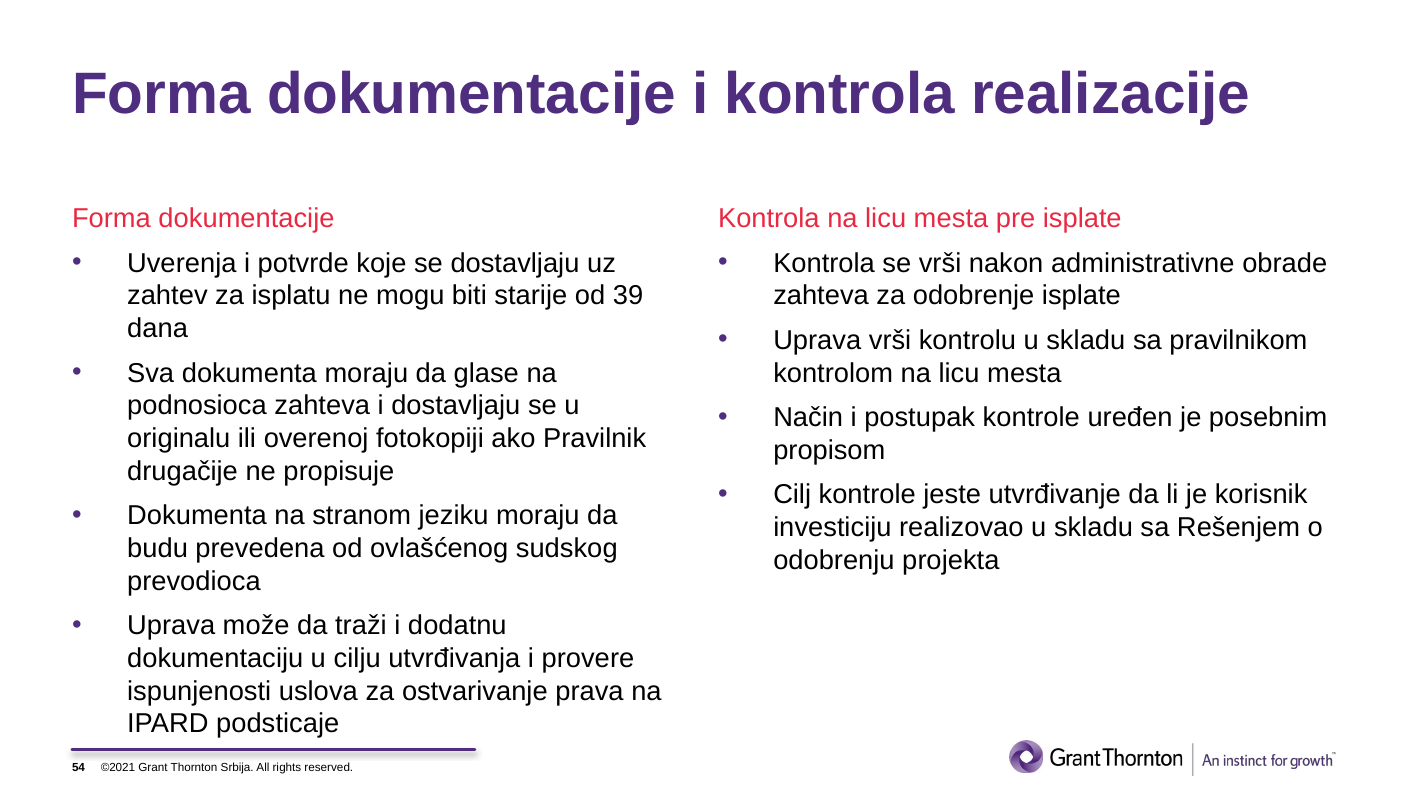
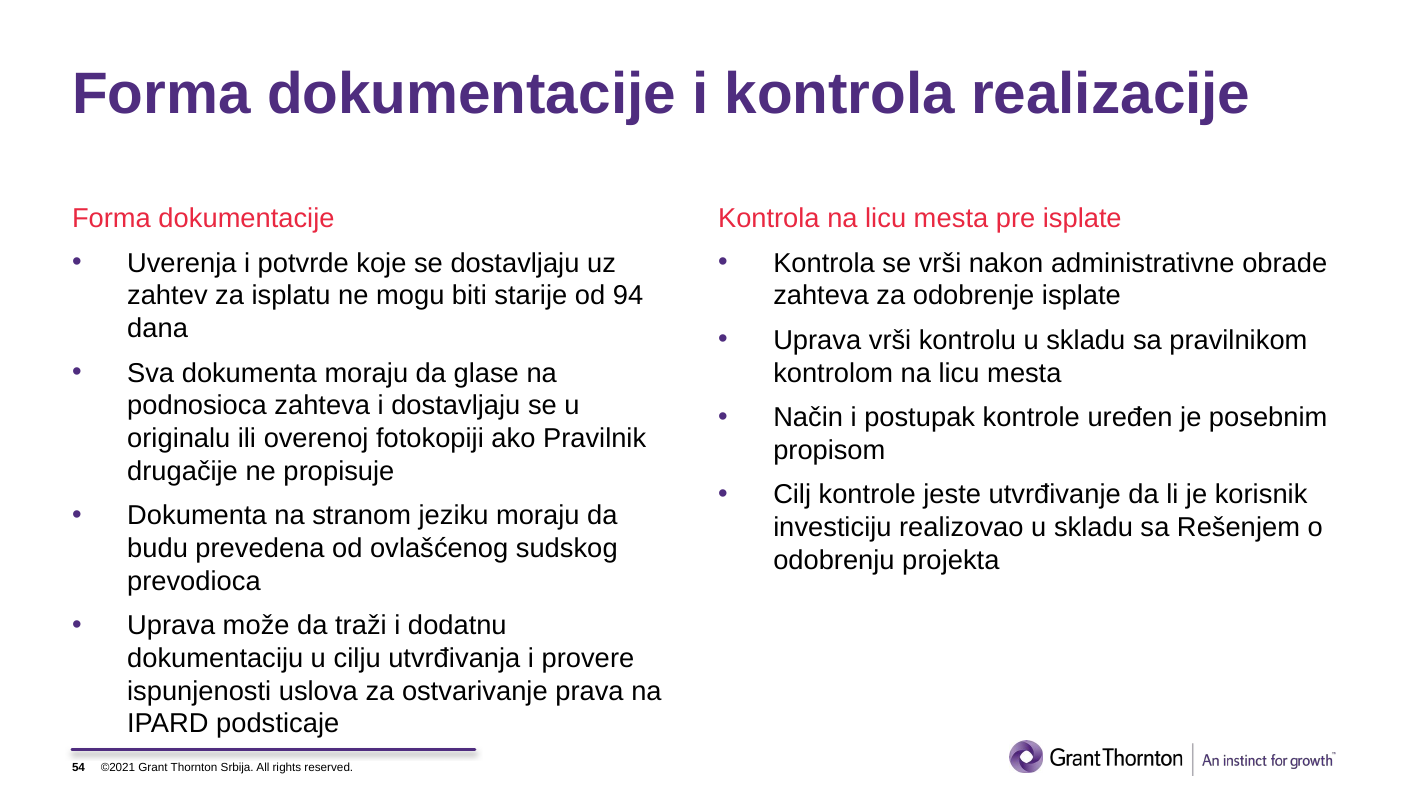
39: 39 -> 94 (628, 296)
